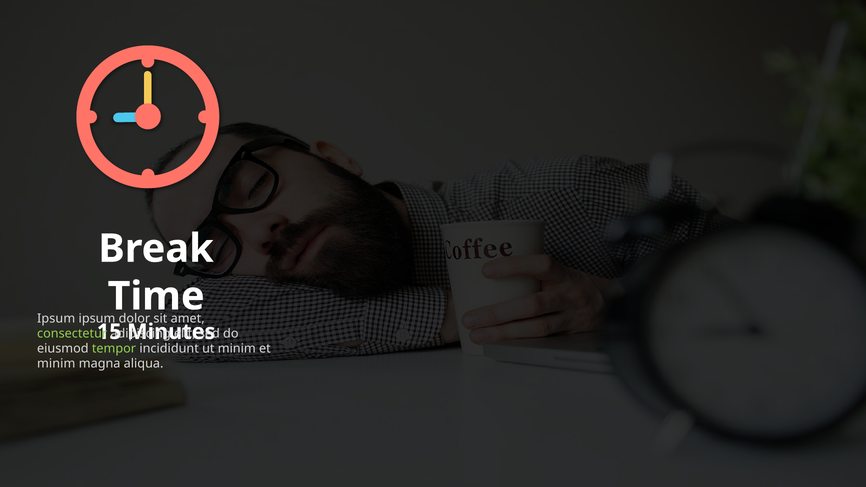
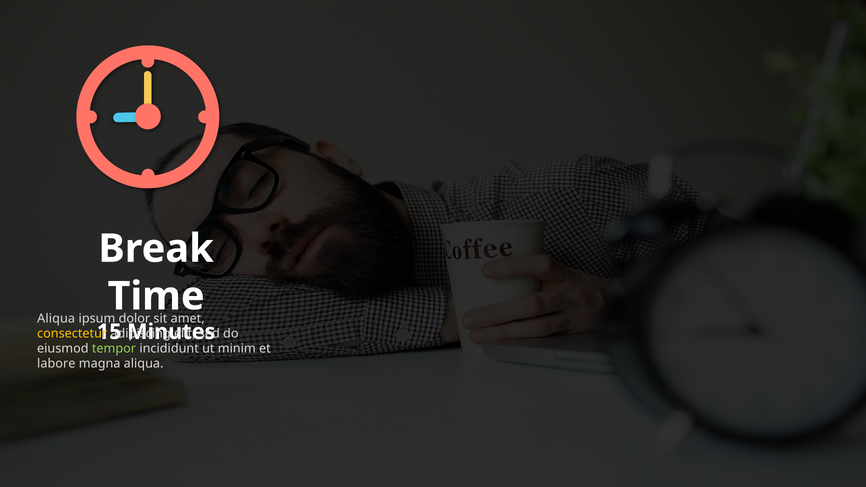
Ipsum: Ipsum -> Aliqua (56, 318)
consectetur colour: light green -> yellow (72, 334)
minim: minim -> labore (56, 364)
